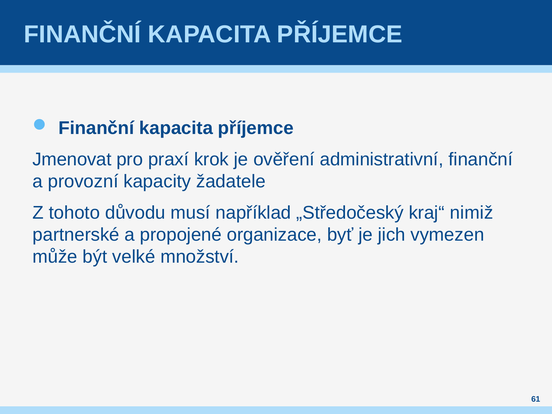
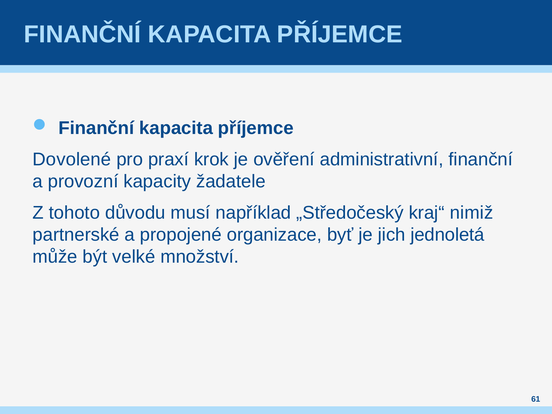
Jmenovat: Jmenovat -> Dovolené (72, 159)
vymezen: vymezen -> jednoletá (447, 235)
